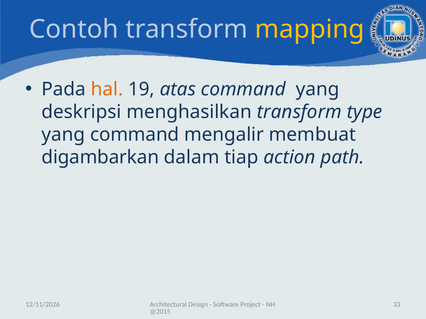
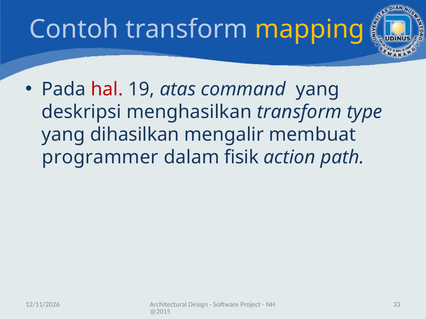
hal colour: orange -> red (107, 89)
yang command: command -> dihasilkan (135, 135)
digambarkan: digambarkan -> programmer (100, 158)
tiap: tiap -> fisik (241, 158)
